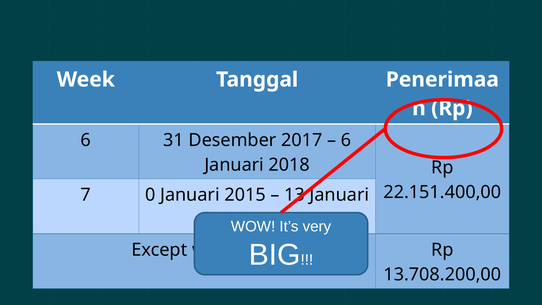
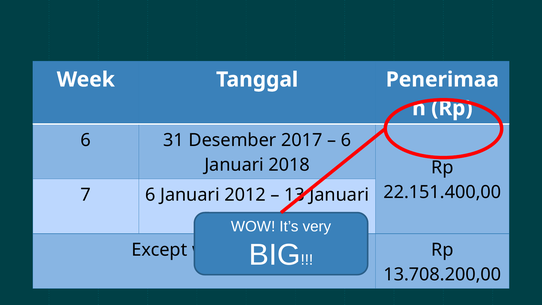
7 0: 0 -> 6 (150, 195)
2015: 2015 -> 2012 (245, 195)
